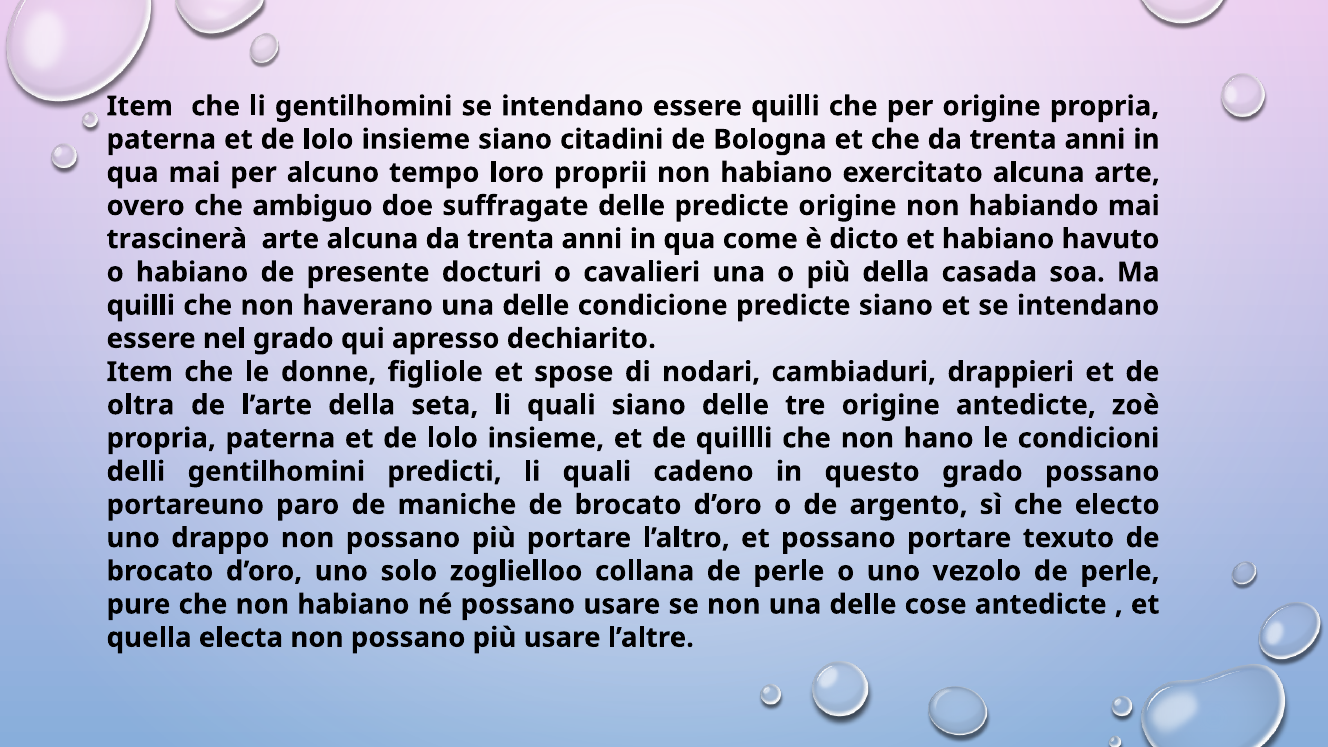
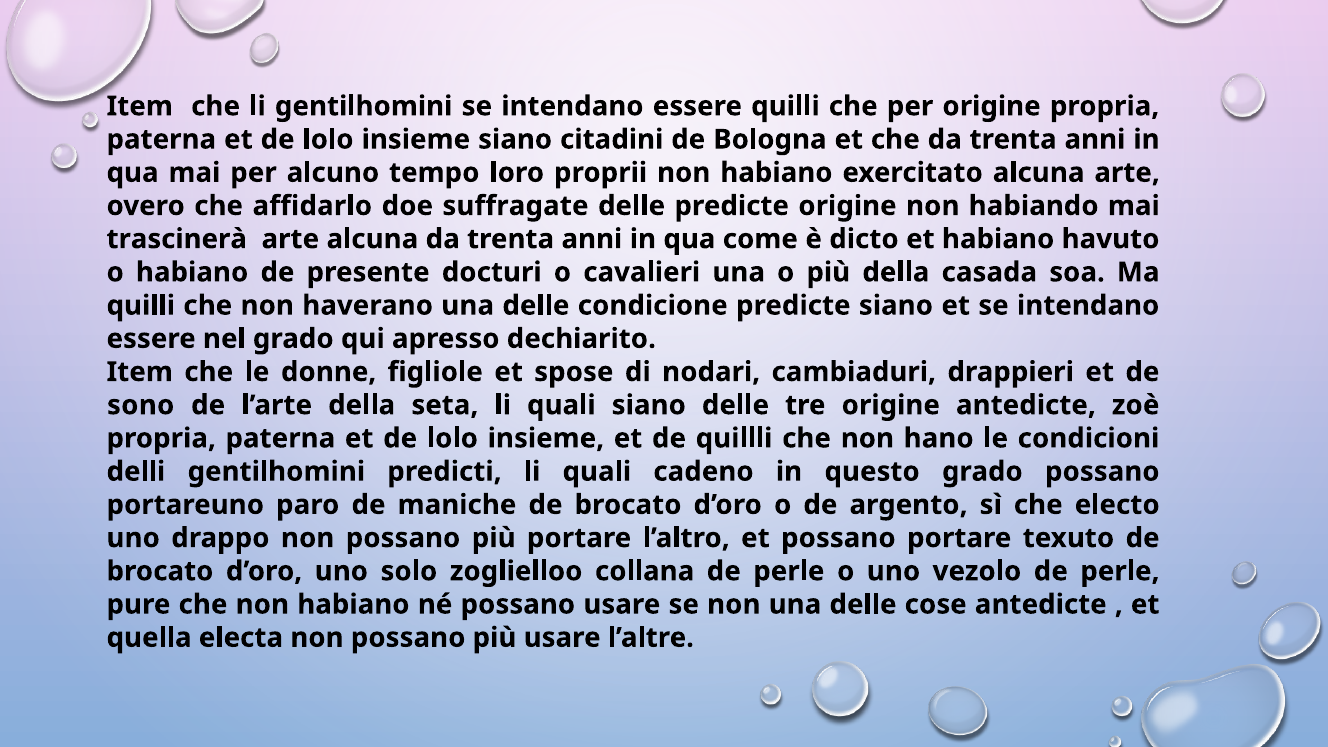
ambiguo: ambiguo -> affidarlo (312, 206)
oltra: oltra -> sono (141, 405)
